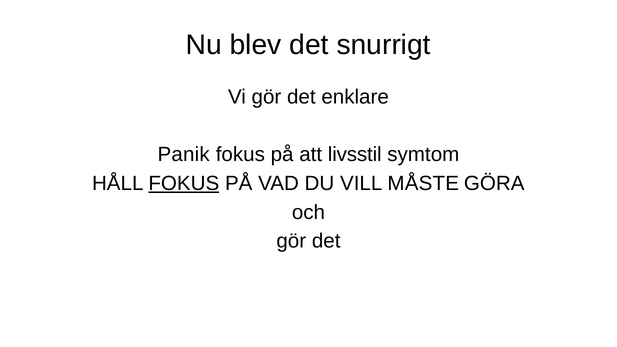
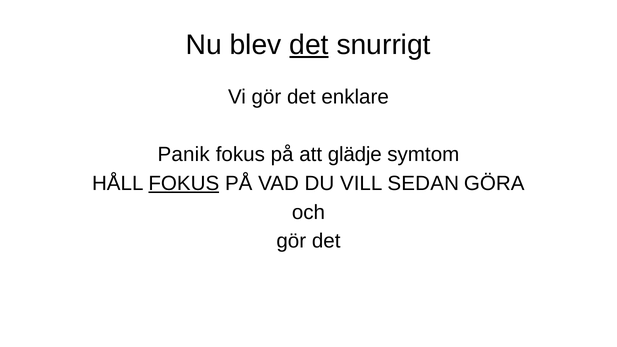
det underline: none -> present (309, 45)
livsstil: livsstil -> glädje (355, 155)
MÅSTE: MÅSTE -> SEDAN (423, 183)
